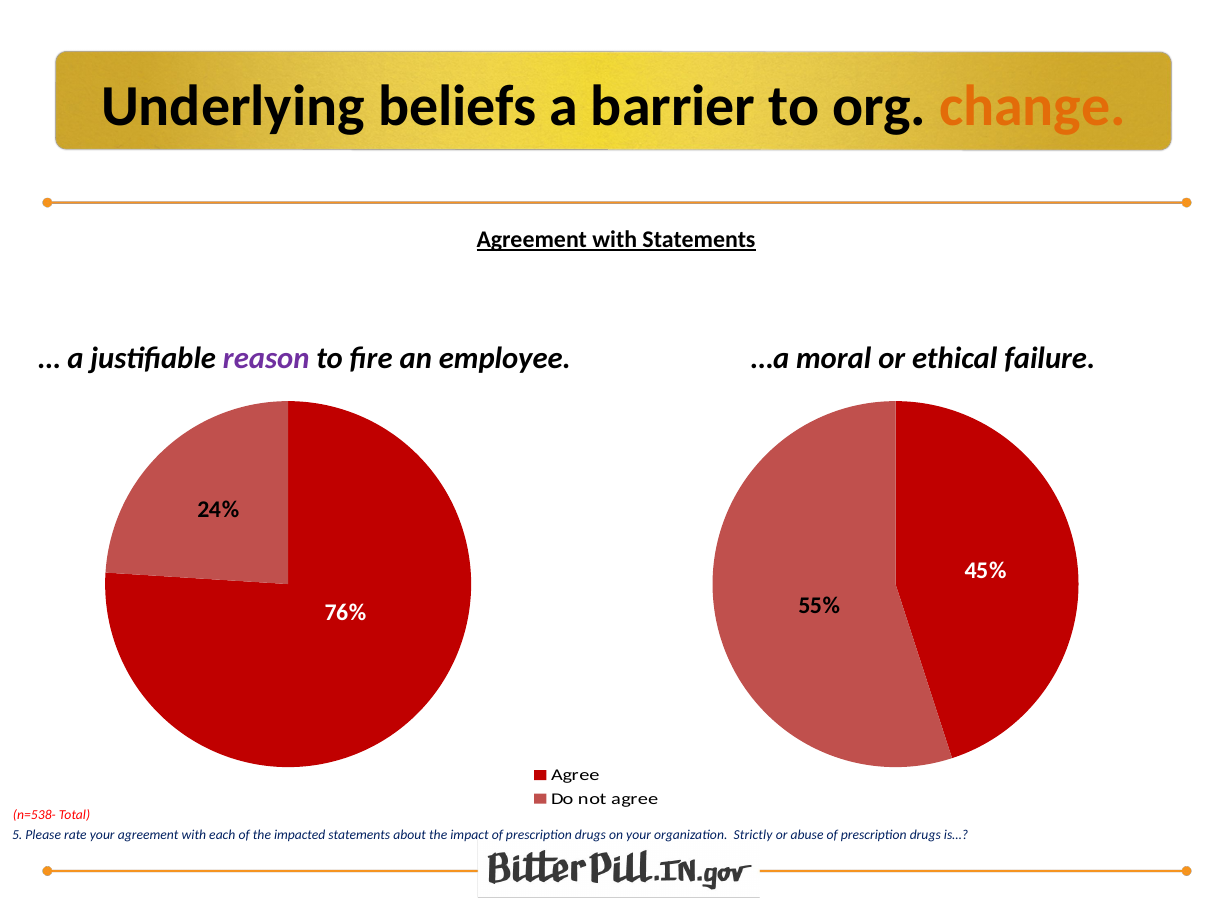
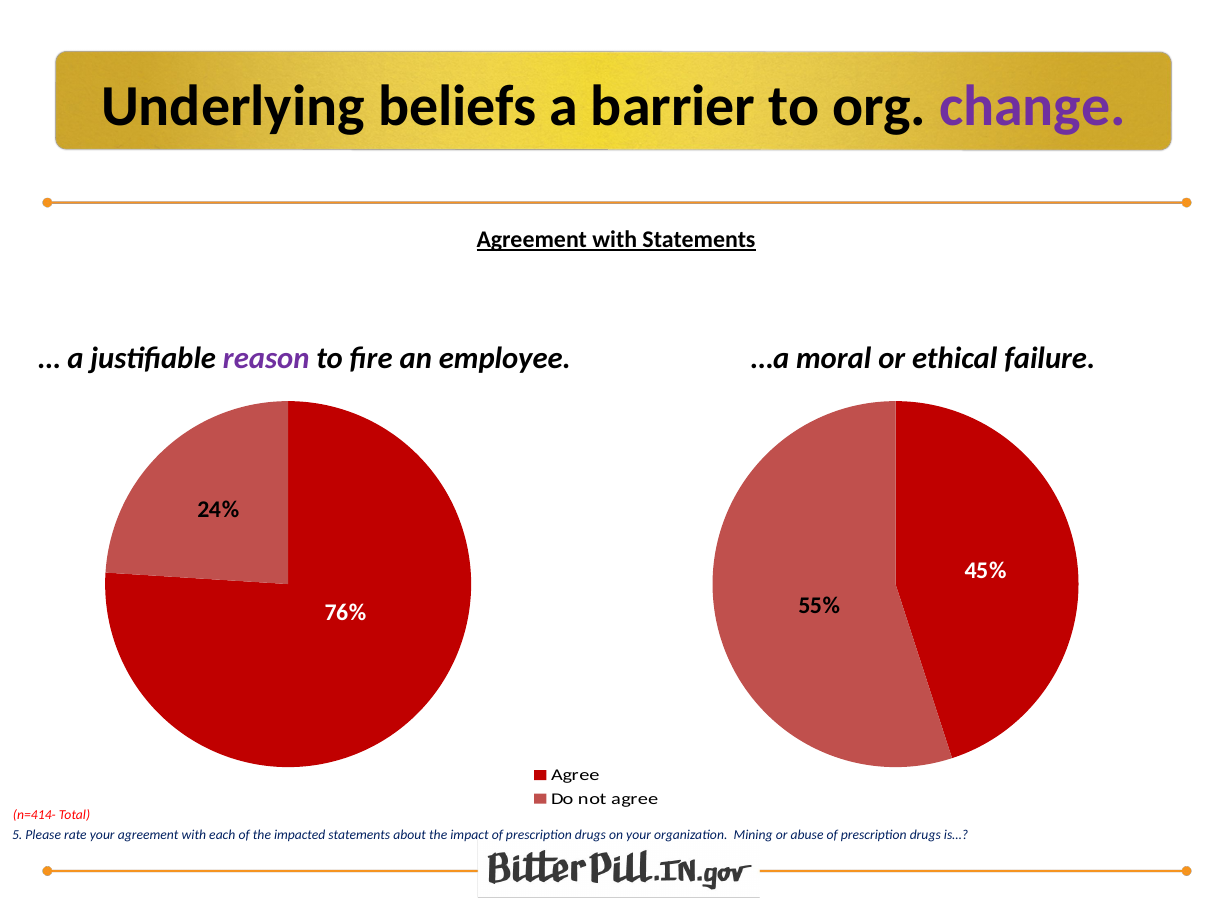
change colour: orange -> purple (1032, 106)
n=538-: n=538- -> n=414- (34, 815)
Strictly: Strictly -> Mining (753, 835)
